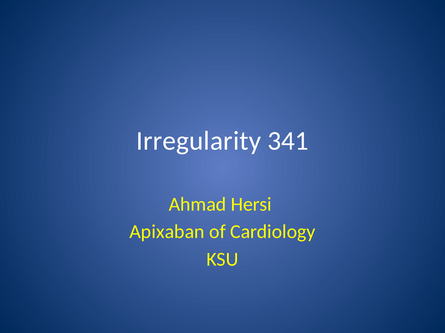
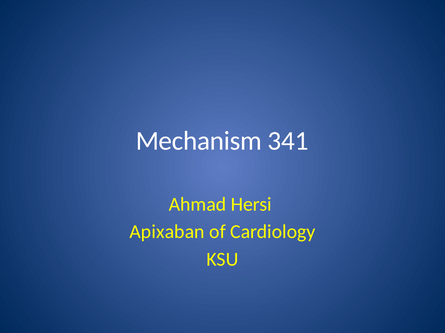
Irregularity: Irregularity -> Mechanism (199, 141)
